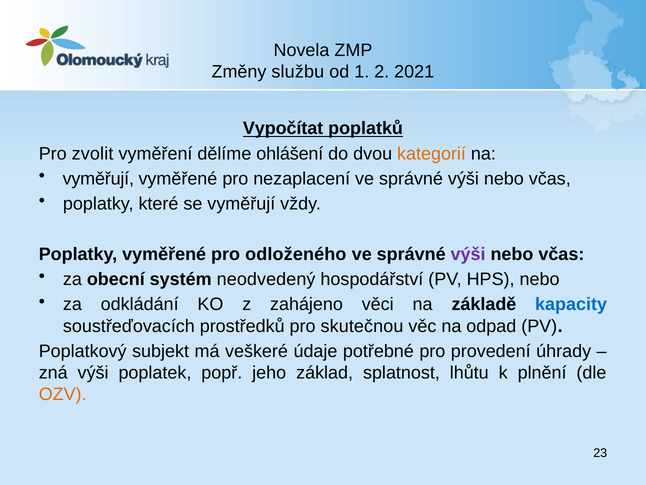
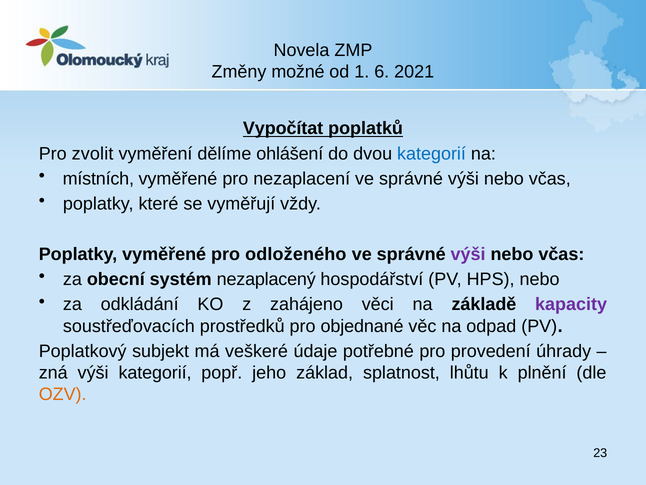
službu: službu -> možné (298, 72)
2: 2 -> 6 (382, 72)
kategorií colour: orange -> blue (432, 153)
vyměřují: vyměřují -> místních (98, 179)
neodvedený: neodvedený -> nezaplacený (266, 279)
kapacity colour: blue -> purple (571, 304)
skutečnou: skutečnou -> objednané (362, 326)
výši poplatek: poplatek -> kategorií (155, 372)
